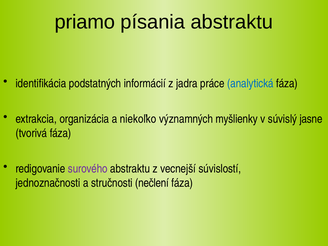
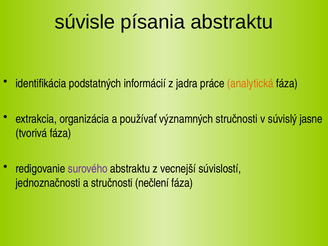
priamo: priamo -> súvisle (85, 22)
analytická colour: blue -> orange (250, 84)
niekoľko: niekoľko -> používať (138, 119)
významných myšlienky: myšlienky -> stručnosti (237, 119)
